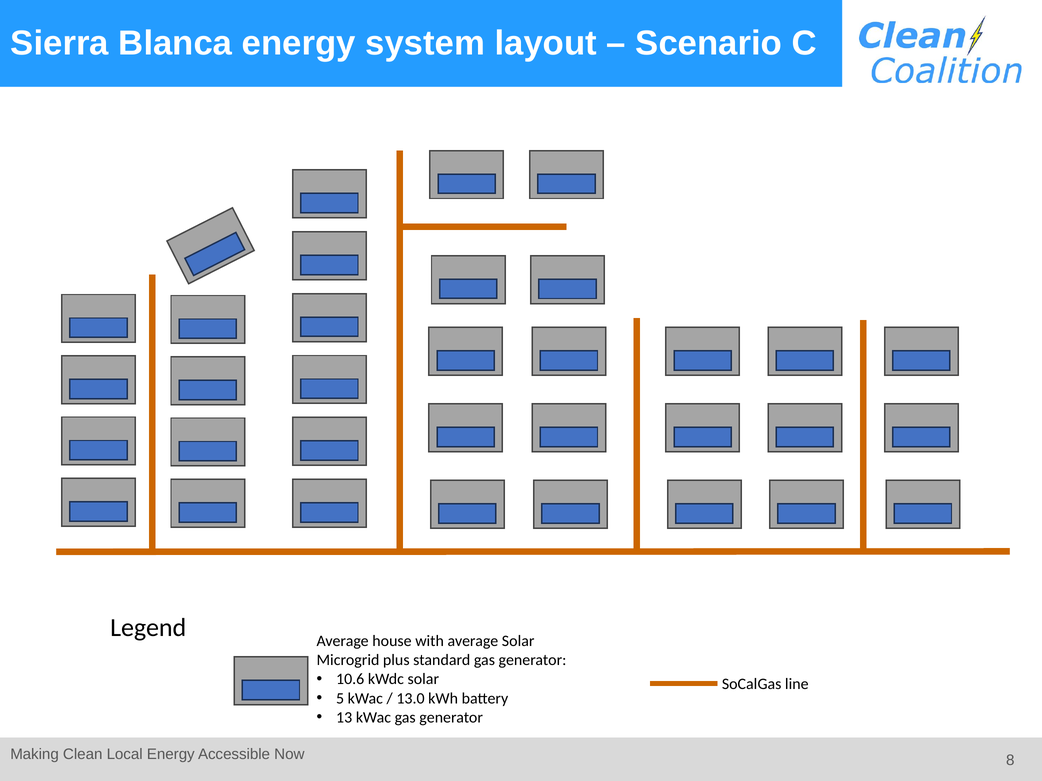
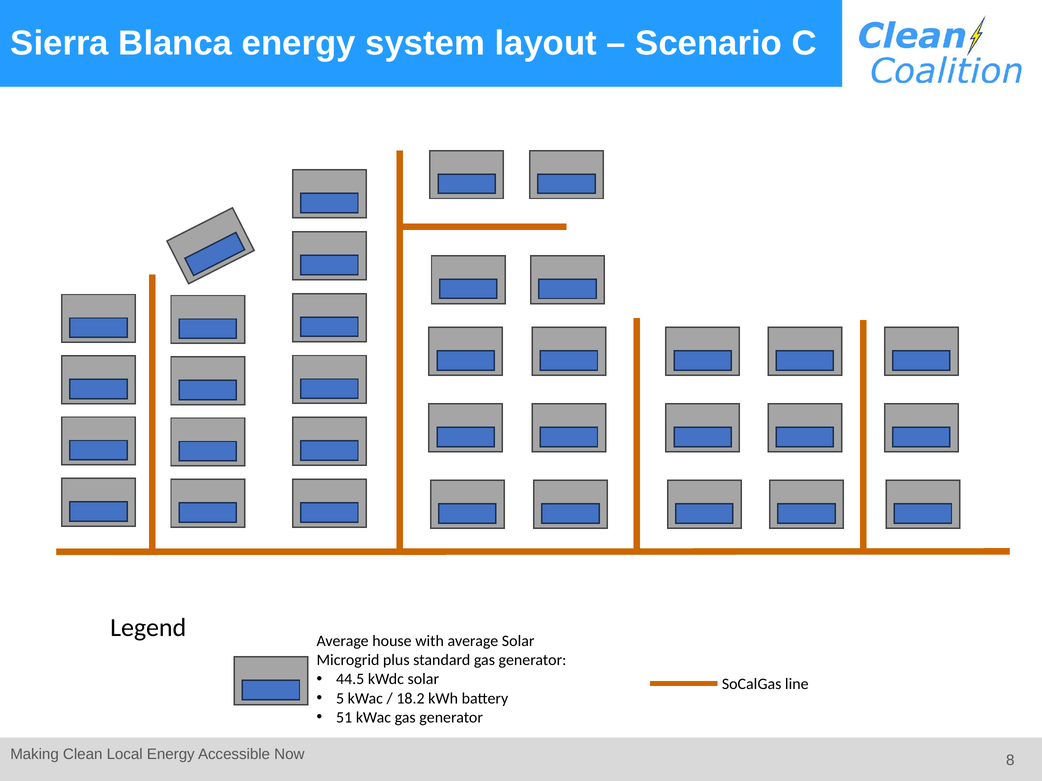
10.6: 10.6 -> 44.5 (350, 680)
13.0: 13.0 -> 18.2 (411, 699)
13: 13 -> 51 (344, 718)
